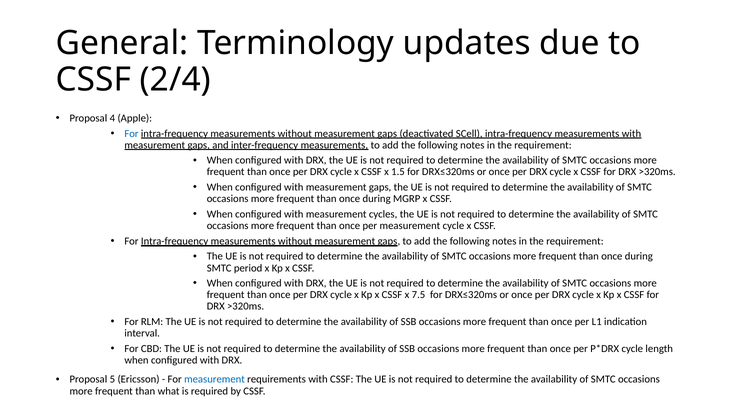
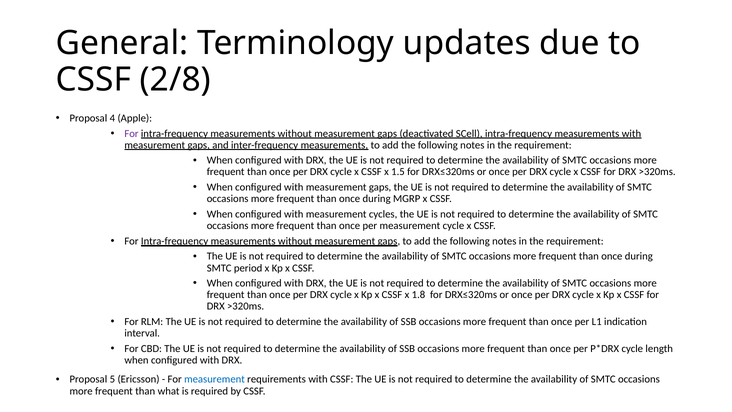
2/4: 2/4 -> 2/8 (175, 80)
For colour: blue -> purple (131, 133)
7.5: 7.5 -> 1.8 (418, 295)
